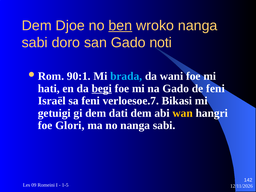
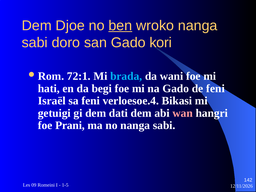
noti: noti -> kori (161, 43)
90:1: 90:1 -> 72:1 (79, 76)
begi underline: present -> none (102, 88)
verloesoe.7: verloesoe.7 -> verloesoe.4 (131, 101)
wan colour: yellow -> pink (183, 113)
Glori: Glori -> Prani (70, 125)
